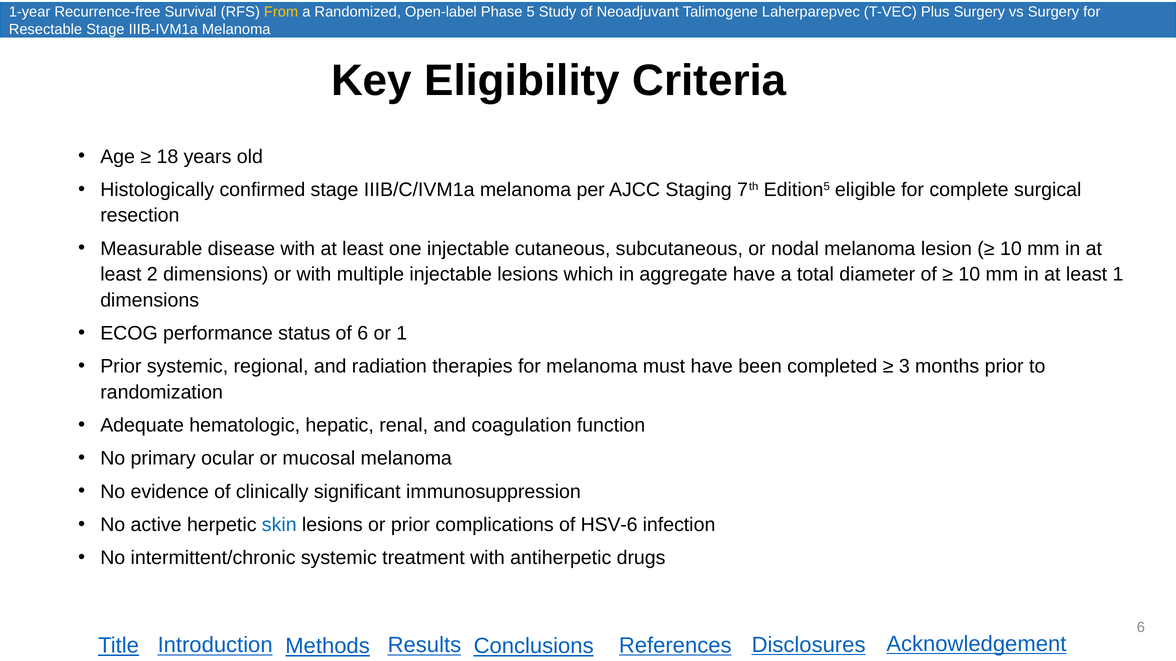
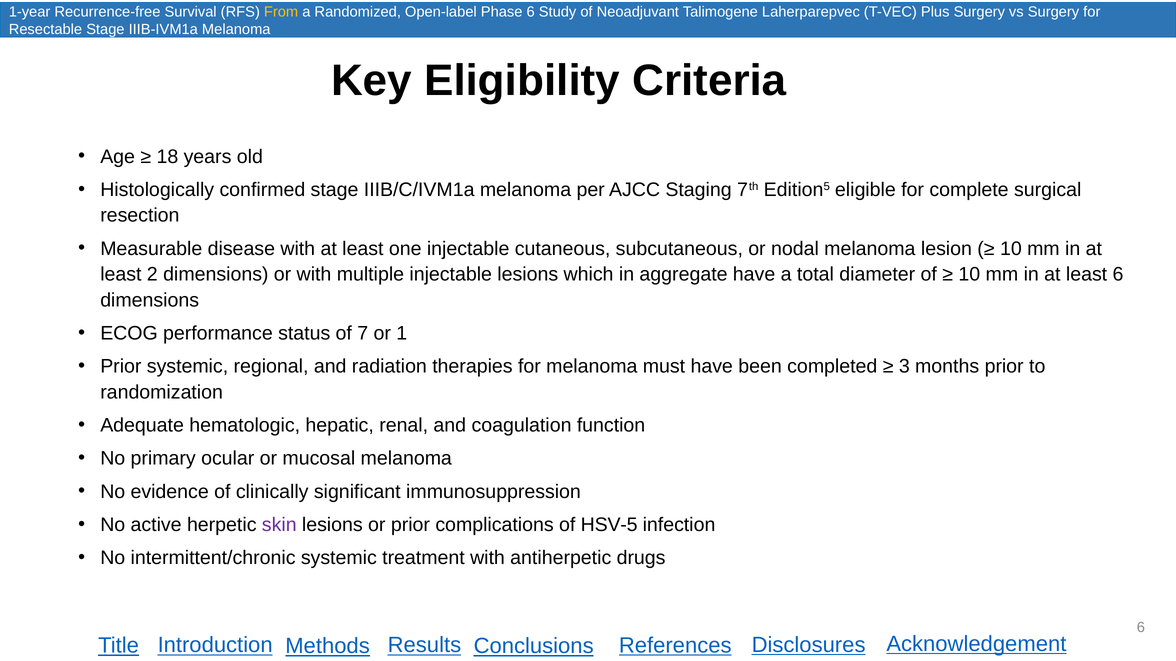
Phase 5: 5 -> 6 (531, 12)
least 1: 1 -> 6 (1118, 275)
of 6: 6 -> 7 (363, 334)
skin colour: blue -> purple (279, 525)
HSV-6: HSV-6 -> HSV-5 (609, 525)
